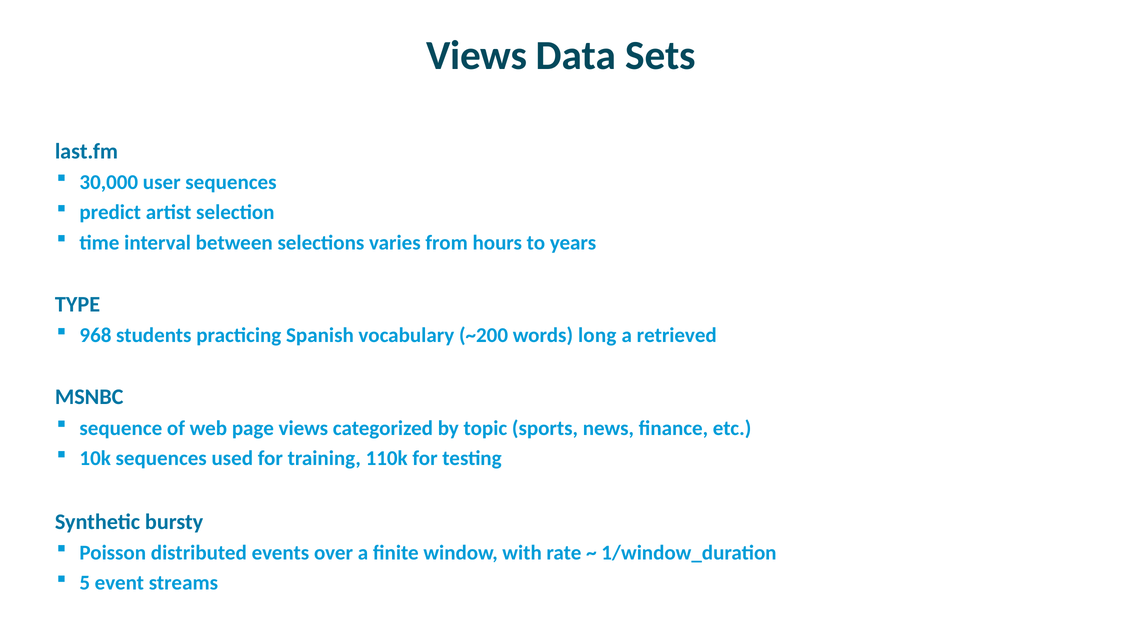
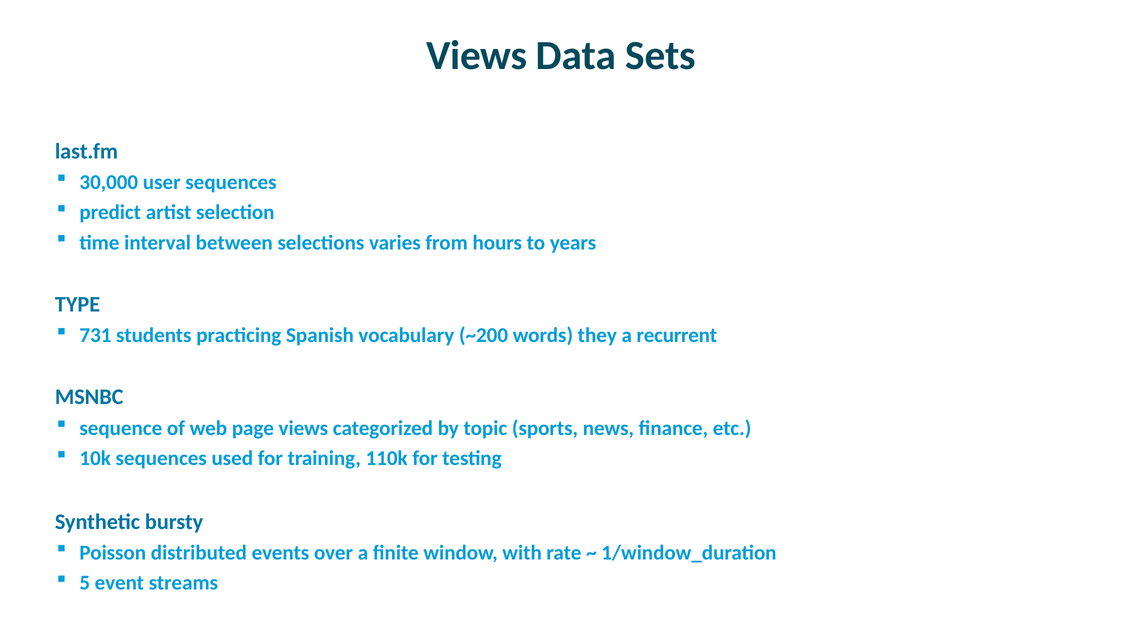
968: 968 -> 731 (95, 335)
long: long -> they (597, 335)
retrieved: retrieved -> recurrent (677, 335)
